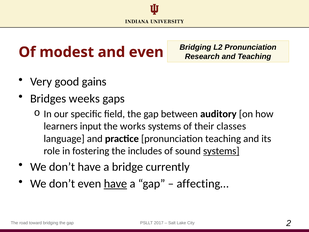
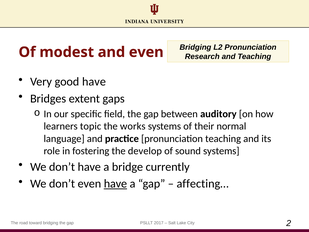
good gains: gains -> have (94, 82)
weeks: weeks -> extent (84, 98)
input: input -> topic (91, 126)
classes: classes -> normal (231, 126)
includes: includes -> develop (145, 151)
systems underline: present -> none (221, 151)
